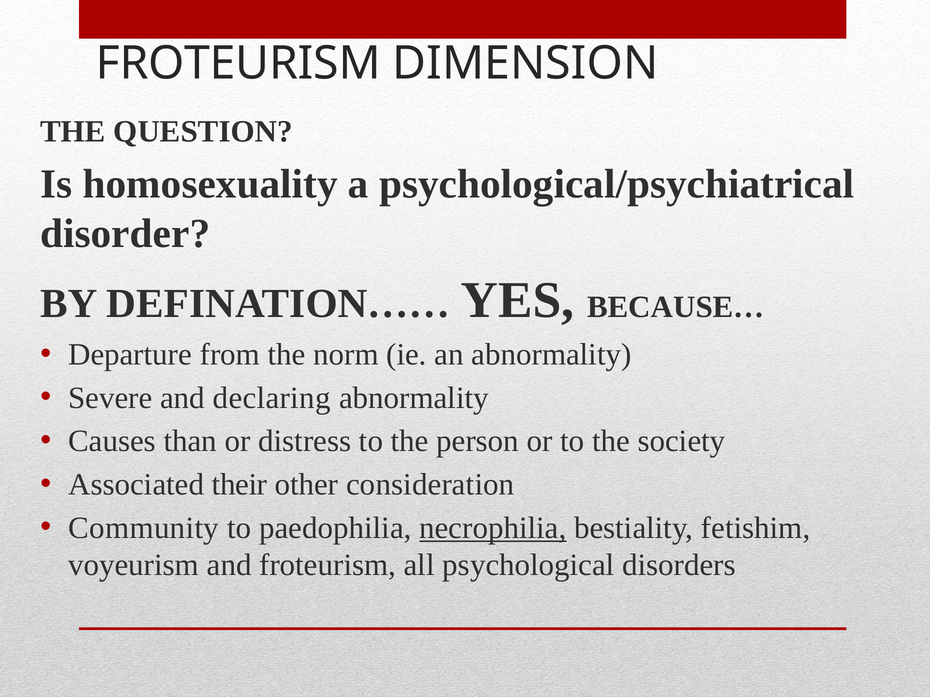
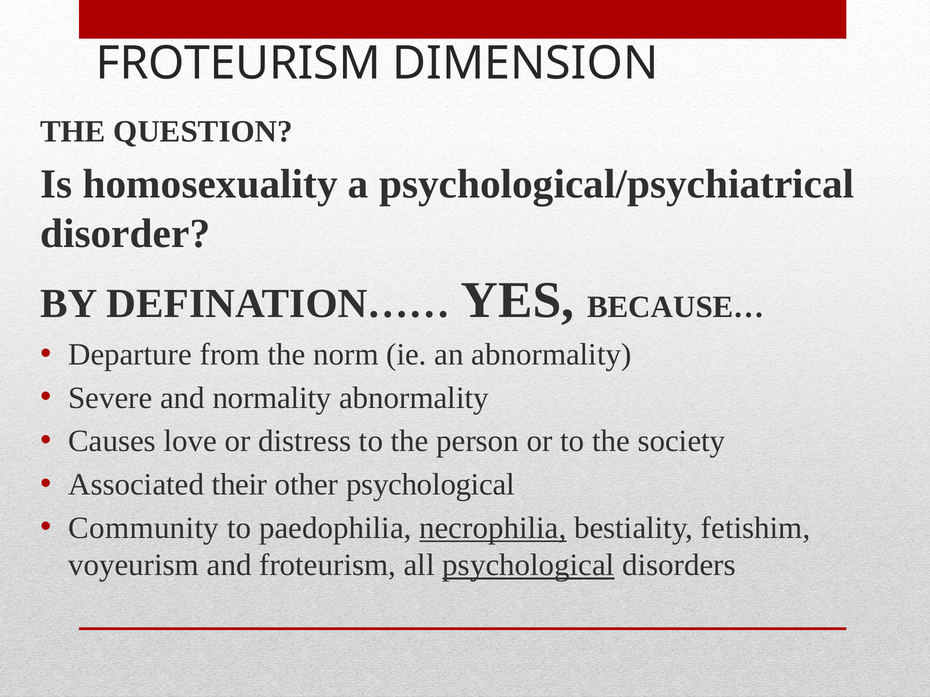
declaring: declaring -> normality (272, 398)
than: than -> love (190, 442)
other consideration: consideration -> psychological (430, 485)
psychological underline: none -> present (529, 566)
